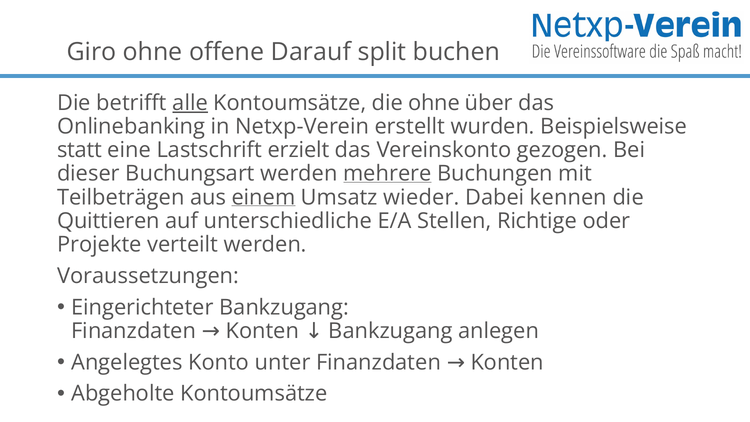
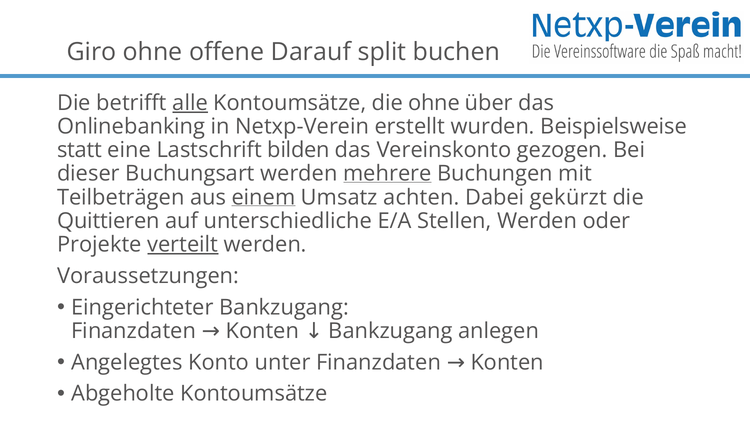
erzielt: erzielt -> bilden (299, 150)
wieder: wieder -> achten (421, 197)
kennen: kennen -> gekürzt (568, 197)
Stellen Richtige: Richtige -> Werden (537, 221)
verteilt underline: none -> present (183, 244)
